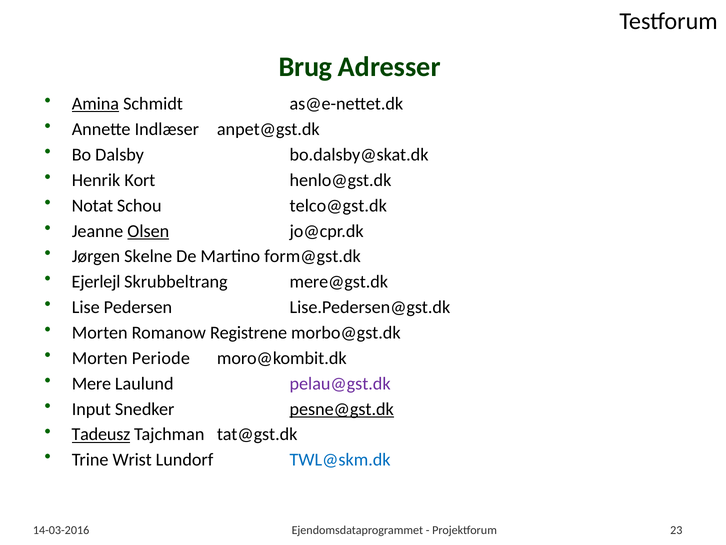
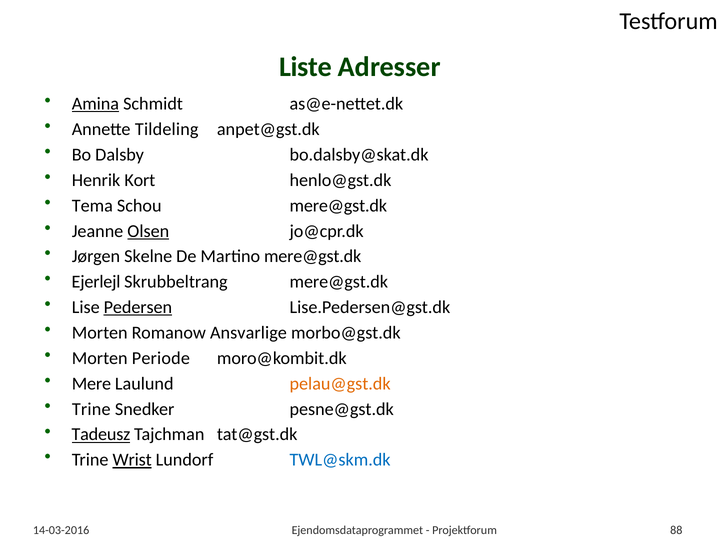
Brug: Brug -> Liste (306, 67)
Indlæser: Indlæser -> Tildeling (167, 129)
Notat: Notat -> Tema (92, 205)
Schou telco@gst.dk: telco@gst.dk -> mere@gst.dk (338, 205)
Martino form@gst.dk: form@gst.dk -> mere@gst.dk (313, 256)
Pedersen underline: none -> present (138, 307)
Registrene: Registrene -> Ansvarlige (248, 332)
pelau@gst.dk colour: purple -> orange (340, 383)
Input: Input -> Trine (91, 409)
pesne@gst.dk underline: present -> none (342, 409)
Wrist underline: none -> present (132, 460)
23: 23 -> 88 (676, 530)
